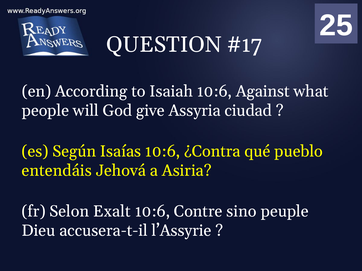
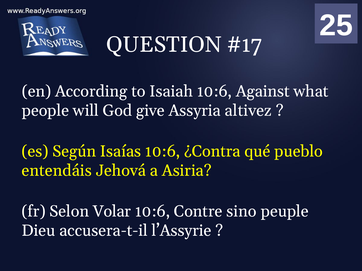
ciudad: ciudad -> altivez (248, 111)
Exalt: Exalt -> Volar (112, 212)
